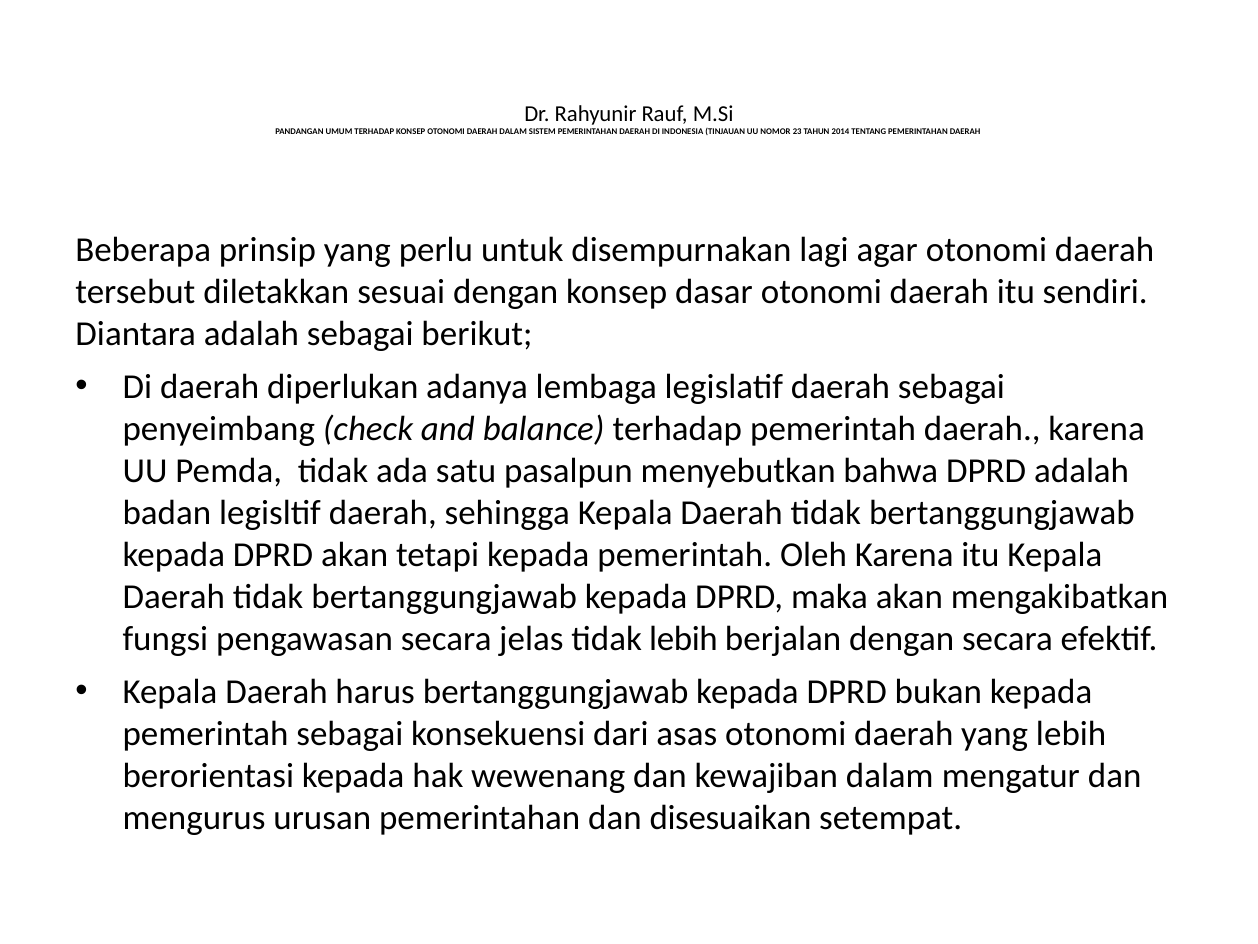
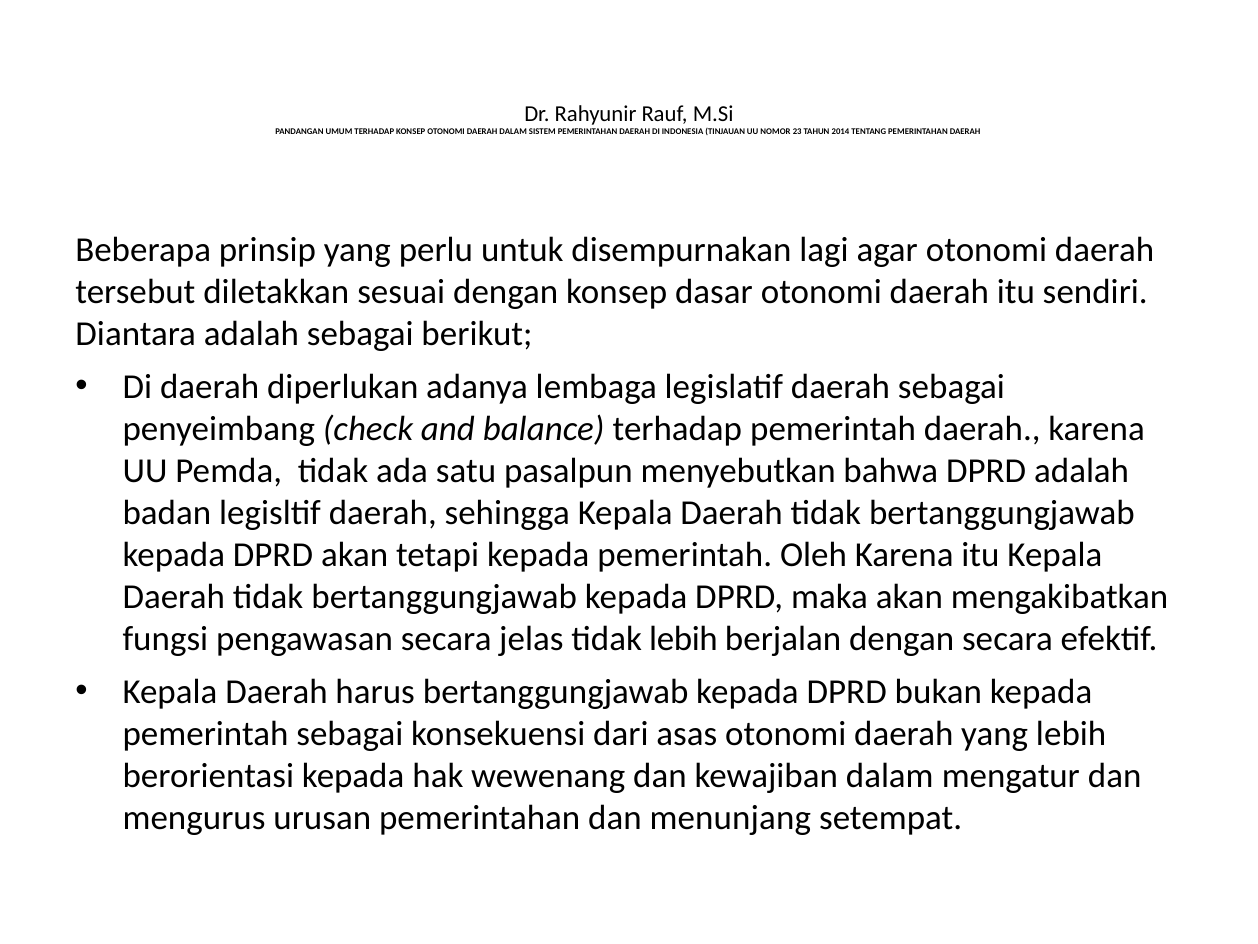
disesuaikan: disesuaikan -> menunjang (730, 818)
